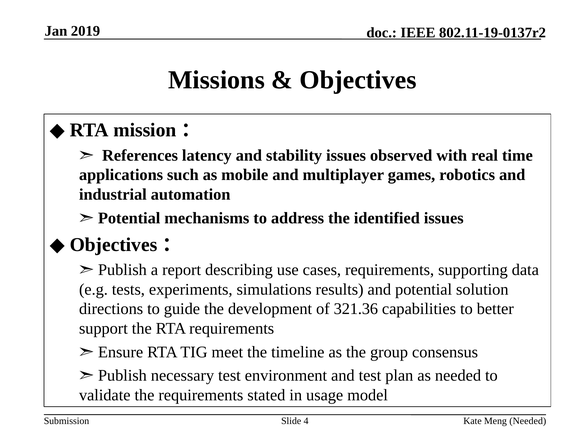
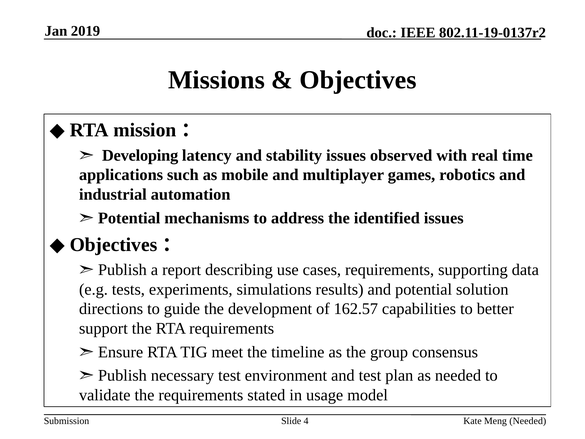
References: References -> Developing (140, 155)
321.36: 321.36 -> 162.57 (356, 309)
